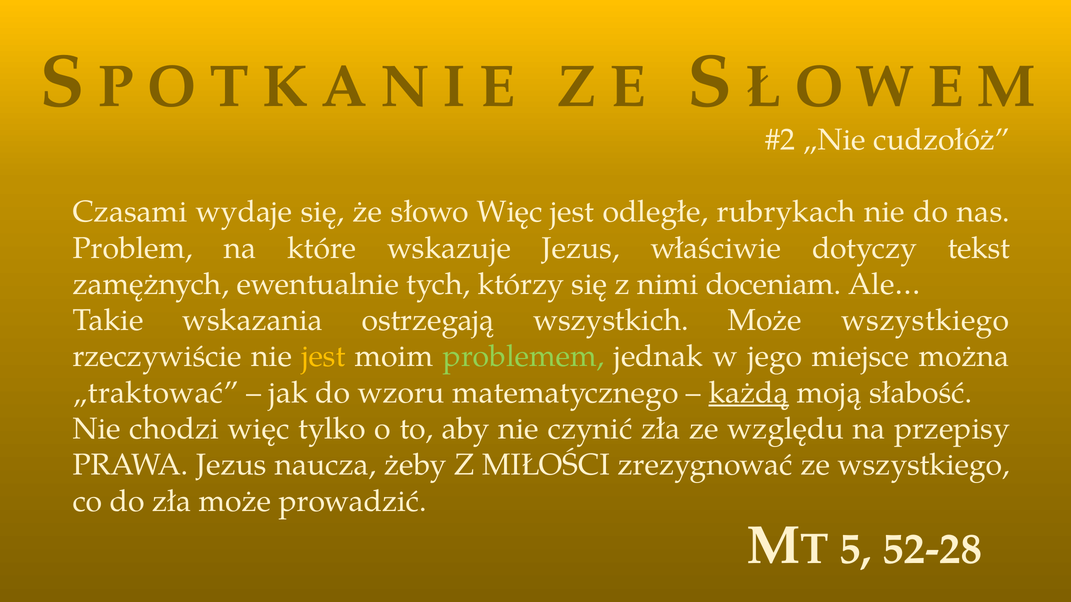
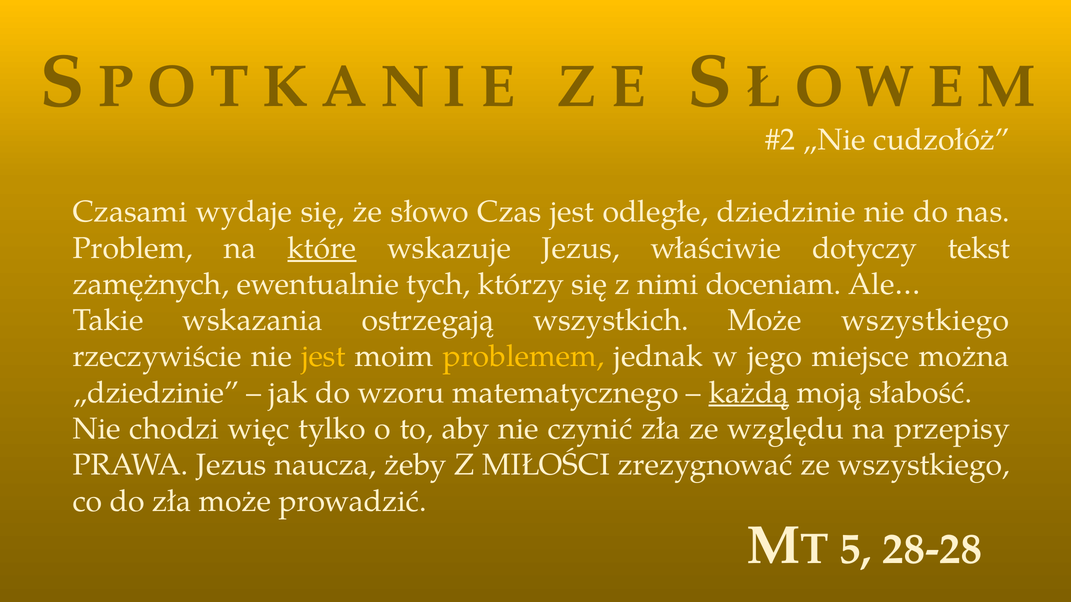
słowo Więc: Więc -> Czas (509, 212)
rubrykach: rubrykach -> dziedzinie (786, 212)
które underline: none -> present (322, 248)
problemem colour: light green -> yellow (524, 357)
„traktować: „traktować -> „dziedzinie (156, 393)
52-28: 52-28 -> 28-28 (932, 550)
